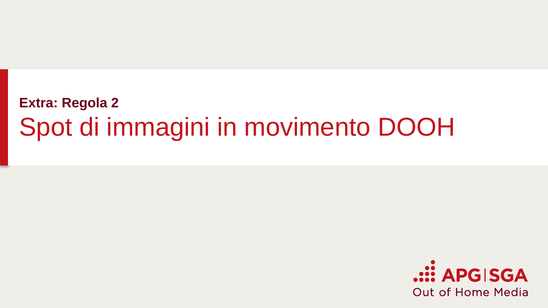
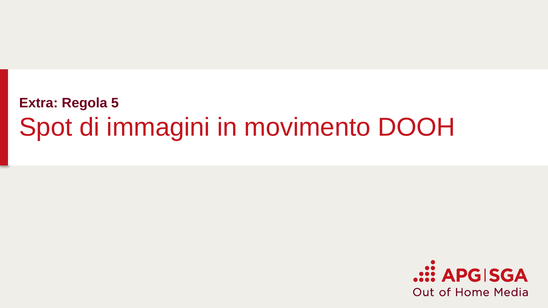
2: 2 -> 5 (115, 103)
